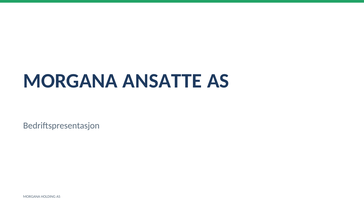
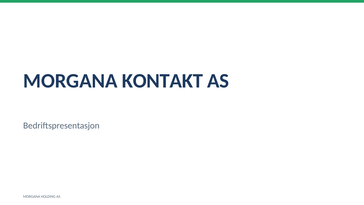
ANSATTE: ANSATTE -> KONTAKT (162, 81)
